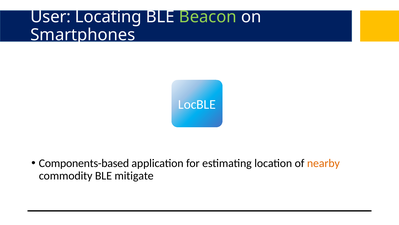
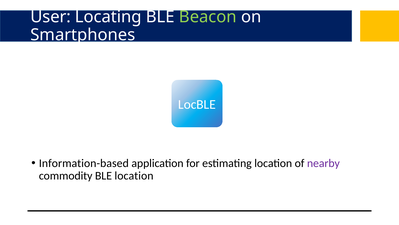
Components-based: Components-based -> Information-based (84, 163)
nearby colour: orange -> purple (323, 163)
BLE mitigate: mitigate -> location (134, 175)
